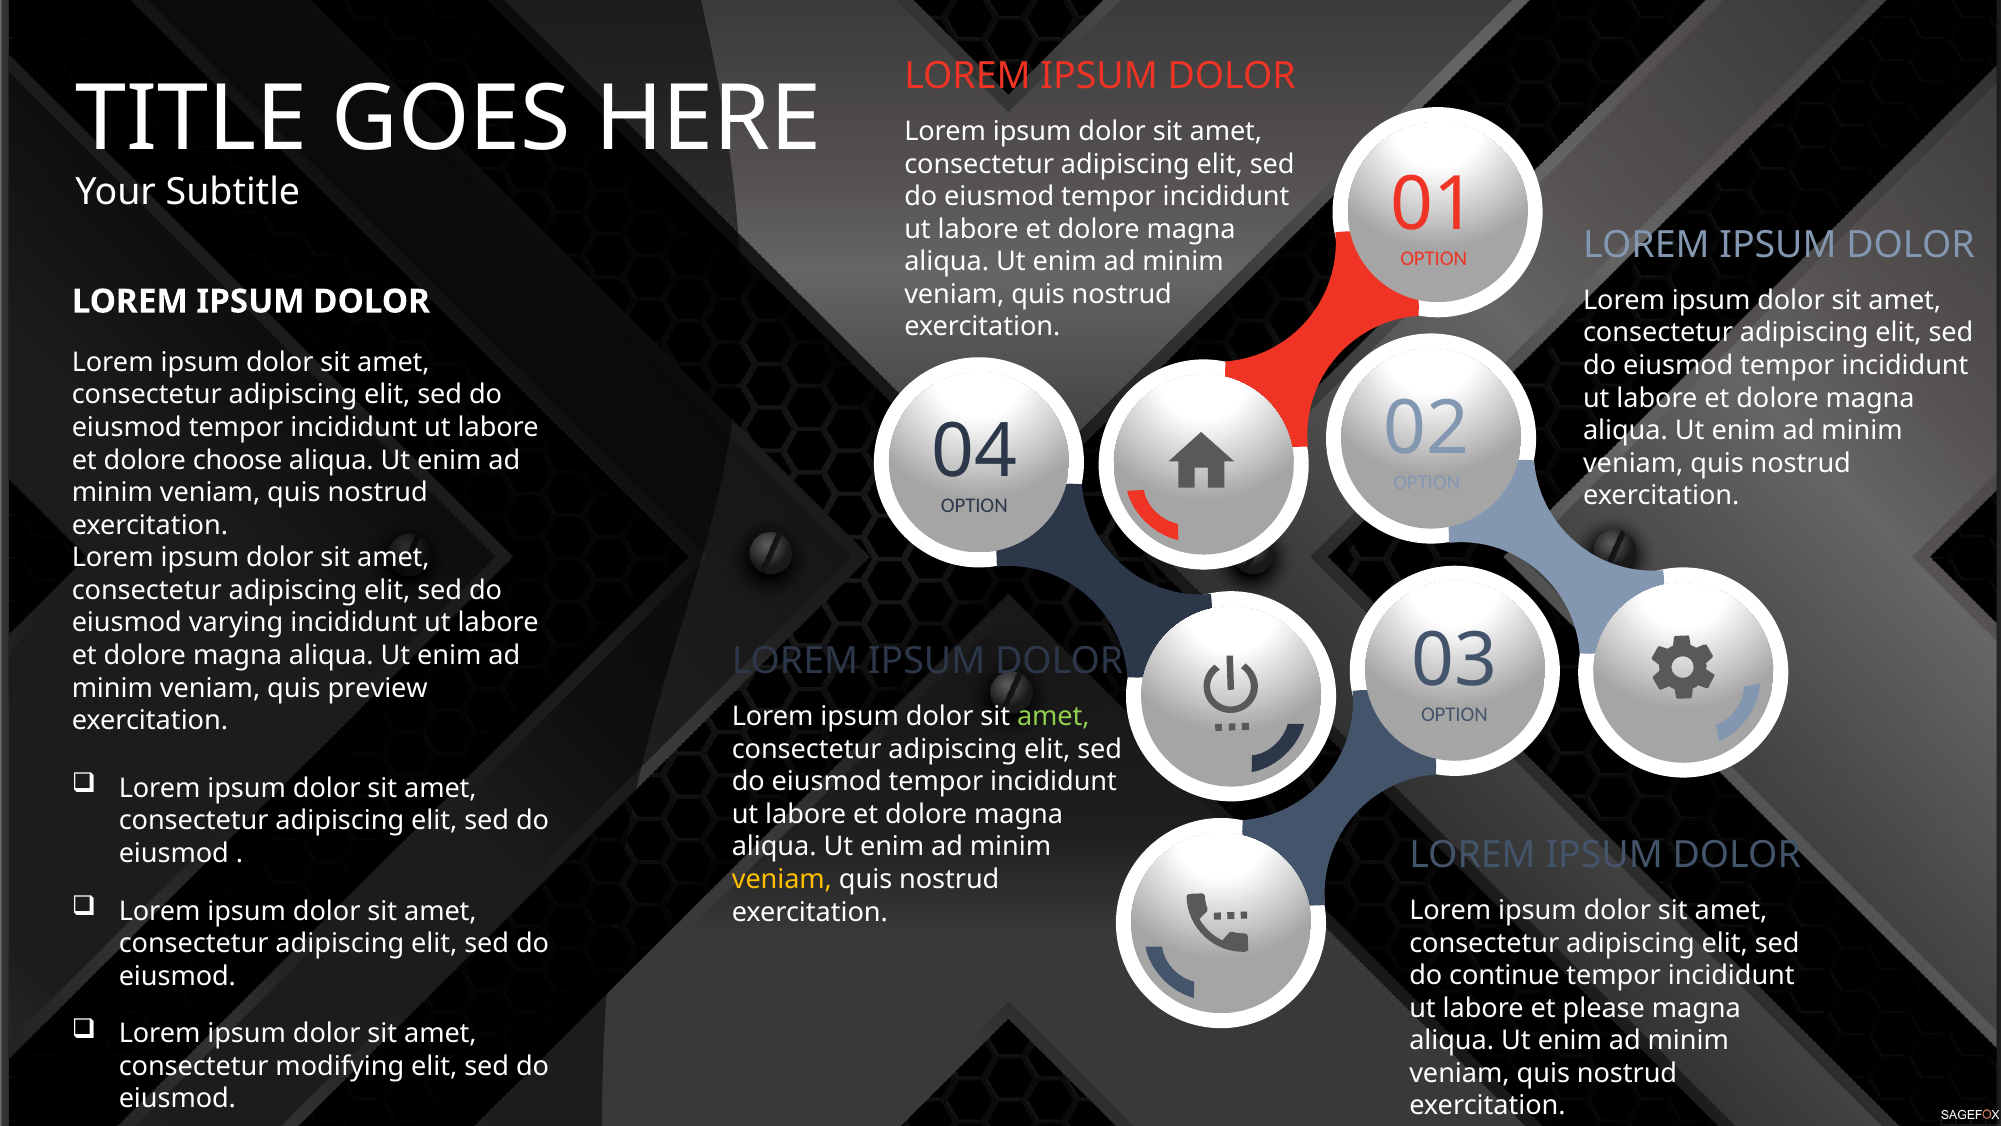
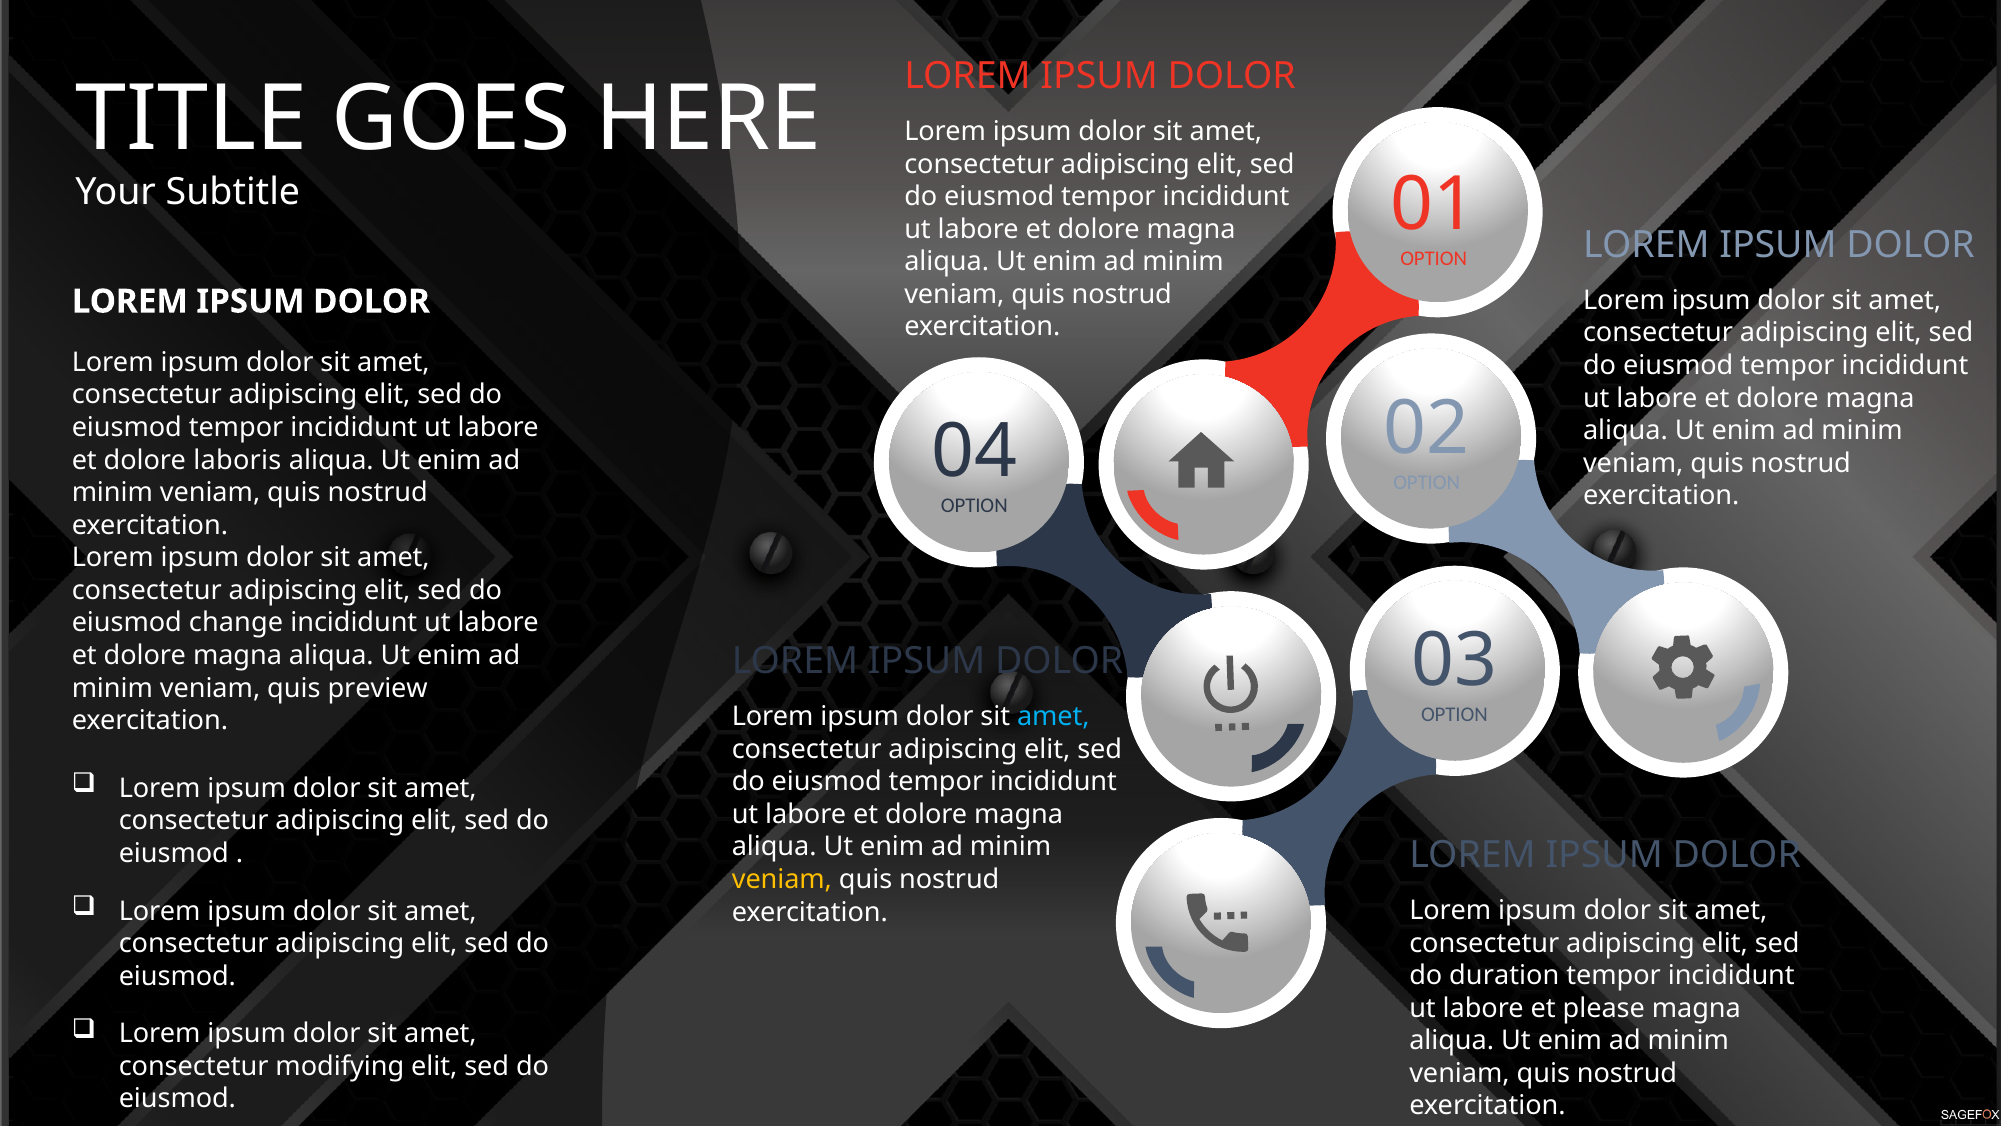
choose: choose -> laboris (237, 460)
varying: varying -> change (236, 623)
amet colour: light green -> light blue (1053, 716)
continue: continue -> duration (1504, 975)
